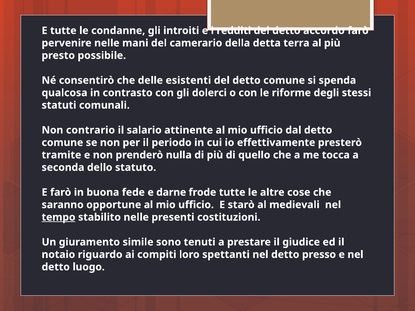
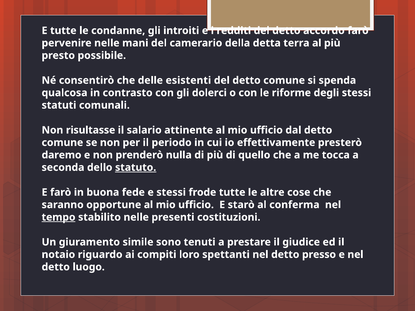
contrario: contrario -> risultasse (91, 130)
tramite: tramite -> daremo (62, 155)
statuto underline: none -> present (136, 168)
e darne: darne -> stessi (171, 192)
medievali: medievali -> conferma (294, 205)
